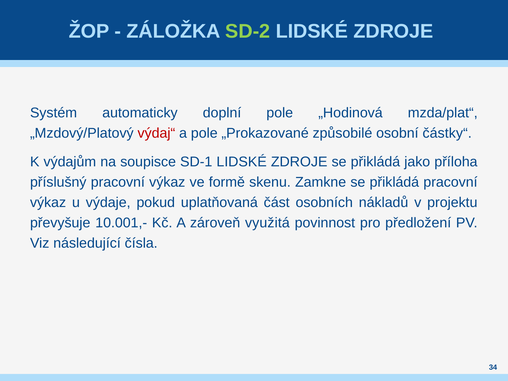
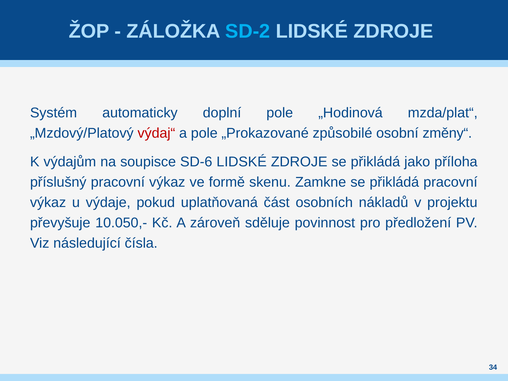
SD-2 colour: light green -> light blue (248, 31)
částky“: částky“ -> změny“ (447, 133)
SD-1: SD-1 -> SD-6 (196, 162)
10.001,-: 10.001,- -> 10.050,- (121, 223)
využitá: využitá -> sděluje (267, 223)
